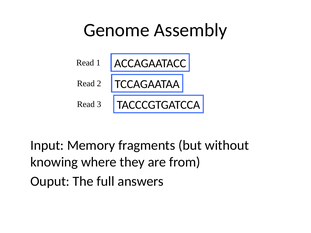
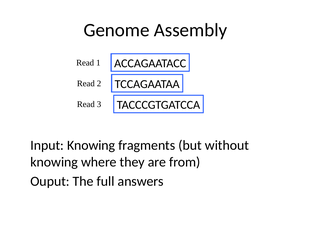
Input Memory: Memory -> Knowing (91, 146)
